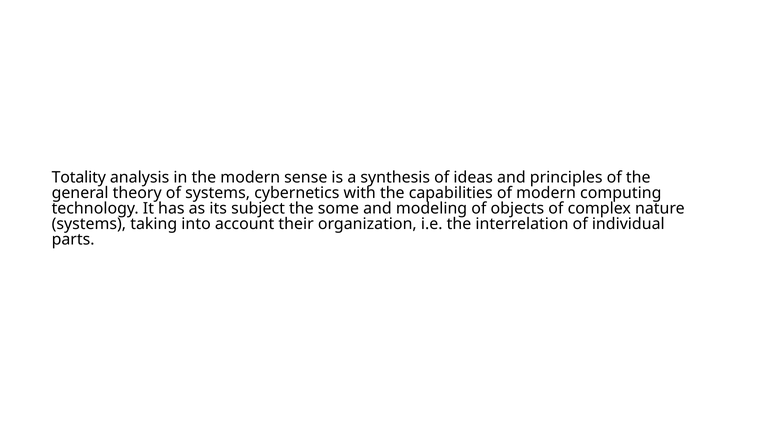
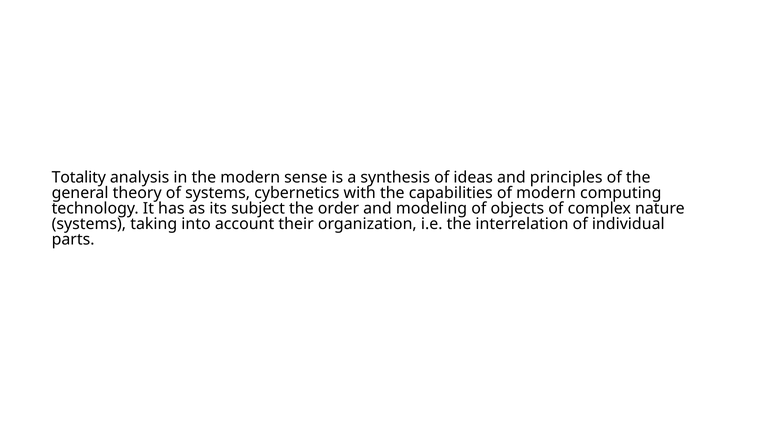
some: some -> order (338, 208)
